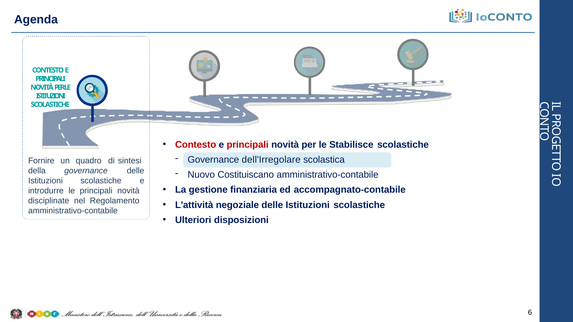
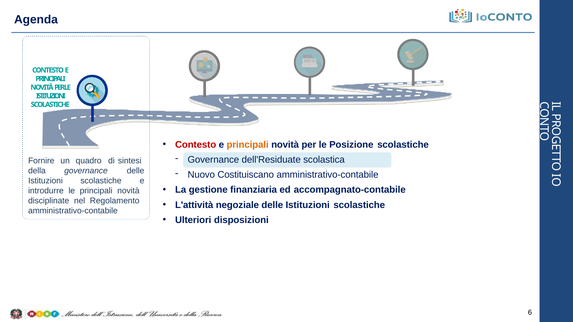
principali colour: red -> orange (248, 145)
Stabilisce: Stabilisce -> Posizione (351, 145)
dell'Irregolare: dell'Irregolare -> dell'Residuate (271, 160)
